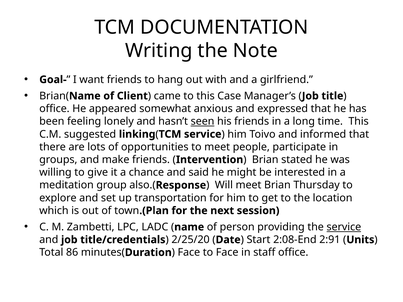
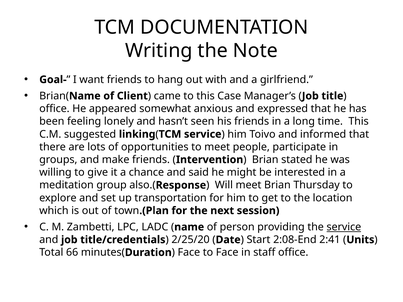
seen underline: present -> none (203, 122)
2:91: 2:91 -> 2:41 (330, 240)
86: 86 -> 66 (72, 253)
